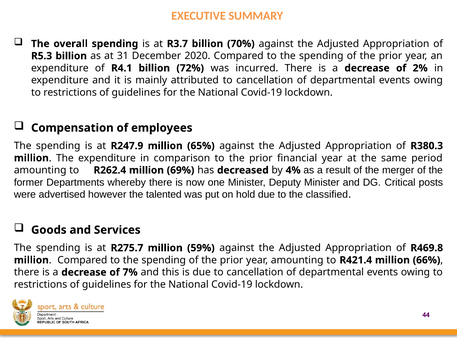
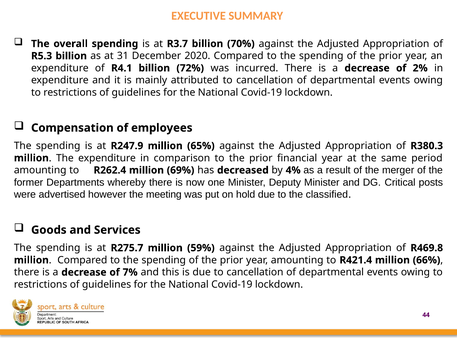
talented: talented -> meeting (164, 194)
